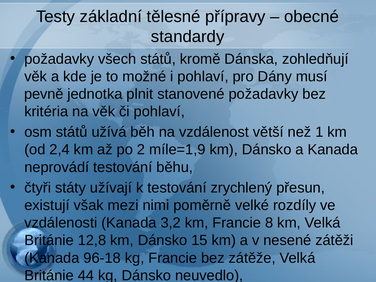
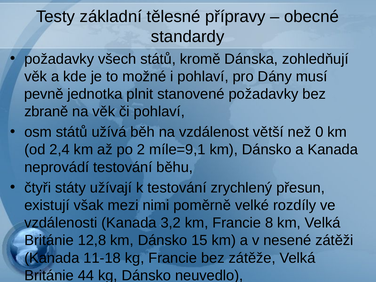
kritéria: kritéria -> zbraně (46, 112)
1: 1 -> 0 (319, 132)
míle=1,9: míle=1,9 -> míle=9,1 (177, 150)
96-18: 96-18 -> 11-18 (102, 258)
